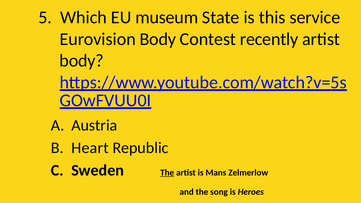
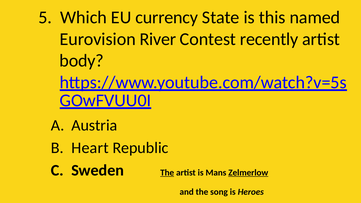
museum: museum -> currency (167, 17)
service: service -> named (315, 17)
Eurovision Body: Body -> River (158, 39)
Zelmerlow underline: none -> present (248, 173)
